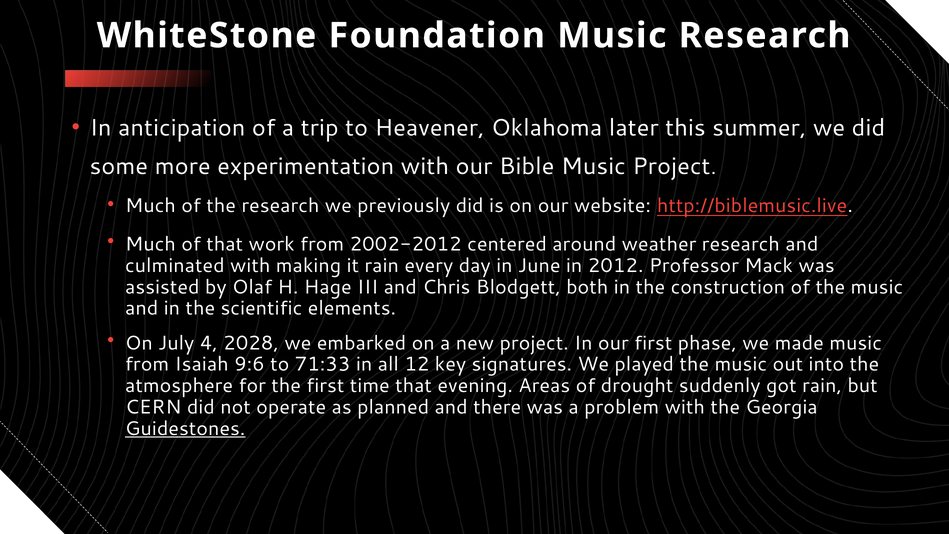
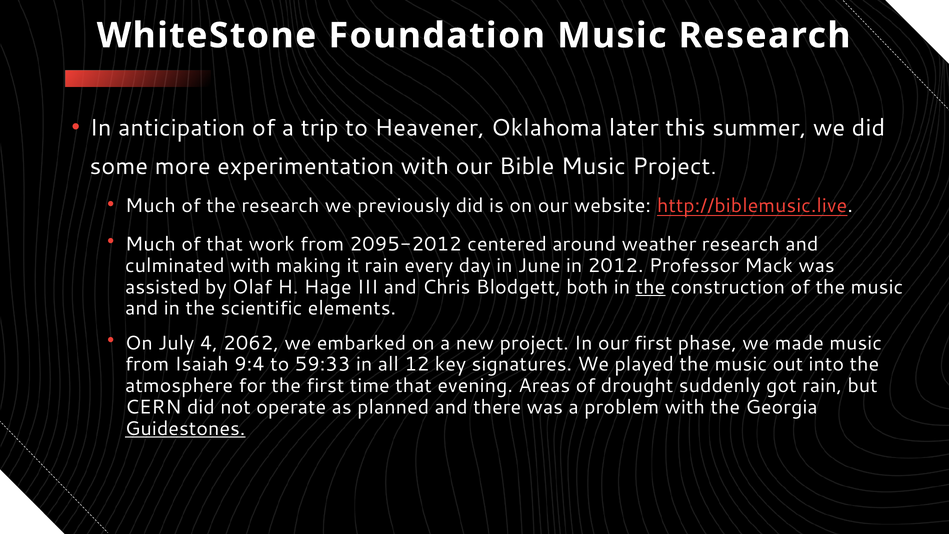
2002-2012: 2002-2012 -> 2095-2012 (406, 244)
the underline: none -> present (650, 287)
2028: 2028 -> 2062 (251, 343)
9:6: 9:6 -> 9:4 (249, 364)
71:33: 71:33 -> 59:33 (323, 364)
